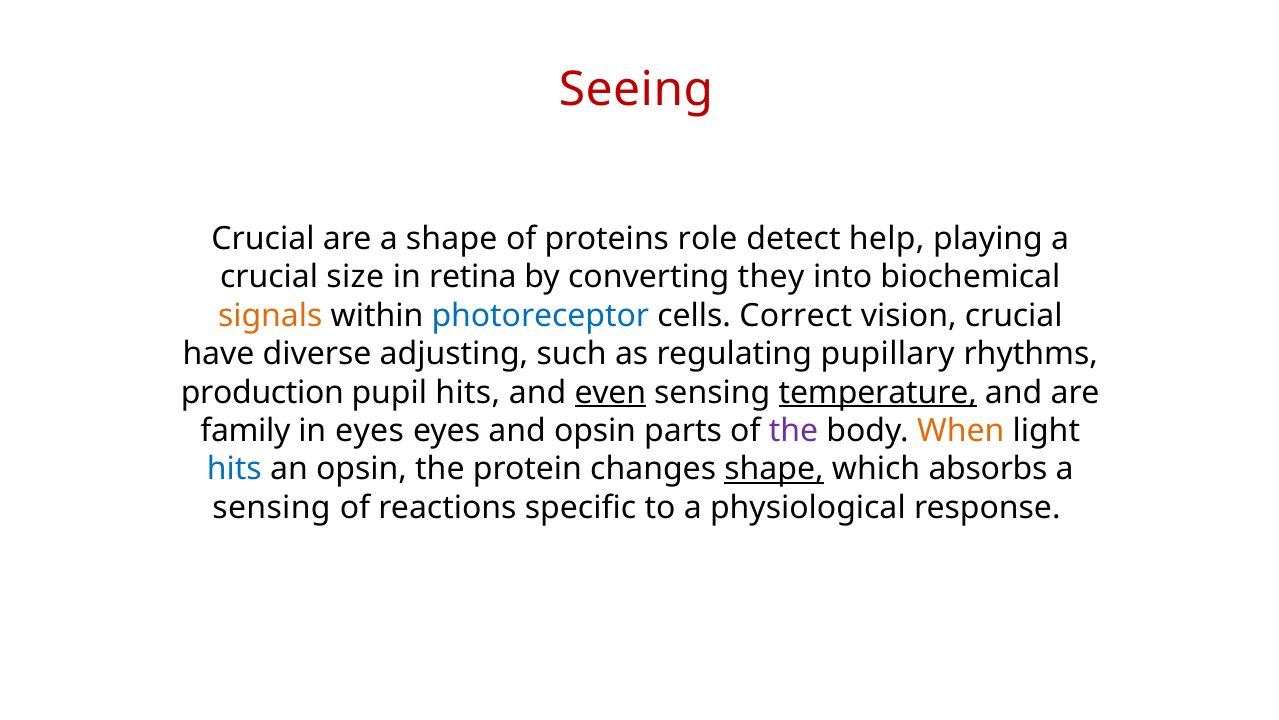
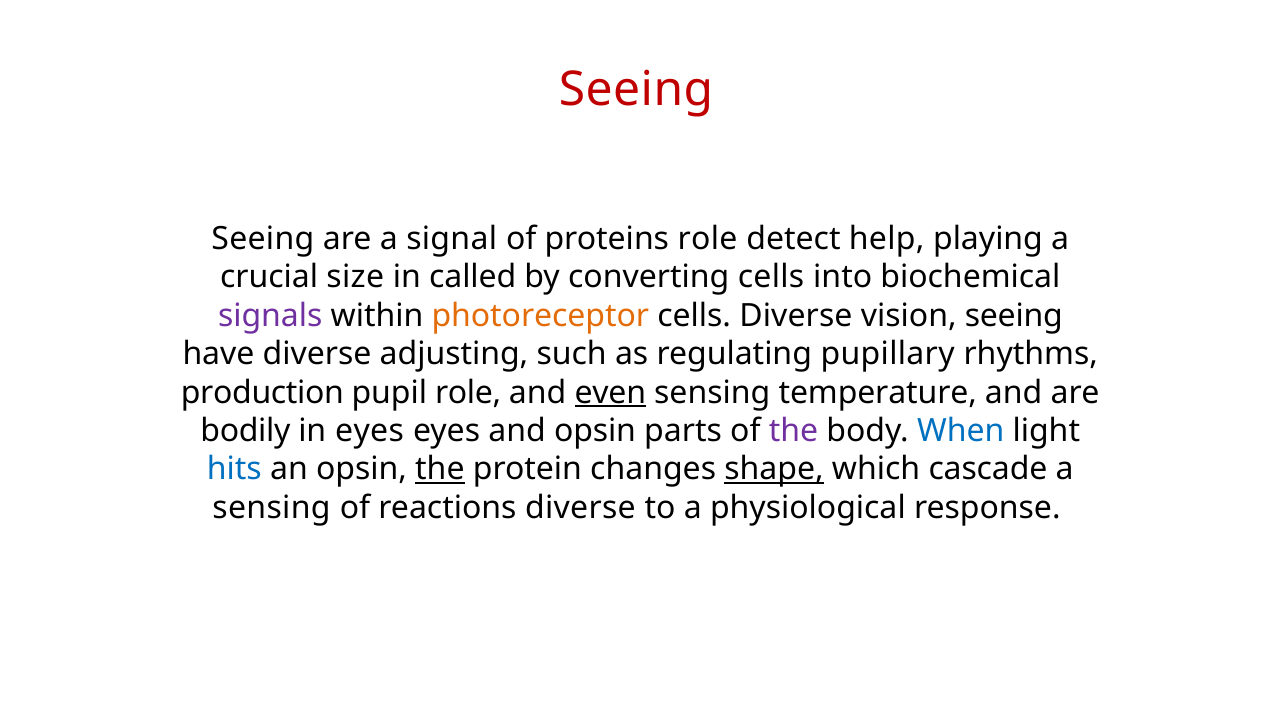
Crucial: Crucial -> Seeing (263, 239)
a shape: shape -> signal (452, 239)
retina: retina -> called (473, 277)
converting they: they -> cells (771, 277)
signals colour: orange -> purple (270, 315)
photoreceptor colour: blue -> orange (540, 315)
cells Correct: Correct -> Diverse (796, 315)
vision crucial: crucial -> seeing (1014, 315)
pupil hits: hits -> role (468, 392)
temperature underline: present -> none (878, 392)
family: family -> bodily (245, 431)
When colour: orange -> blue (961, 431)
the underline: none -> present (440, 469)
absorbs: absorbs -> cascade (988, 469)
reactions specific: specific -> diverse (580, 507)
